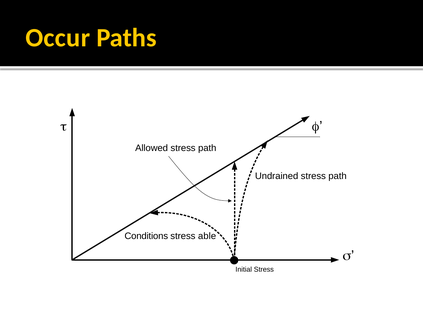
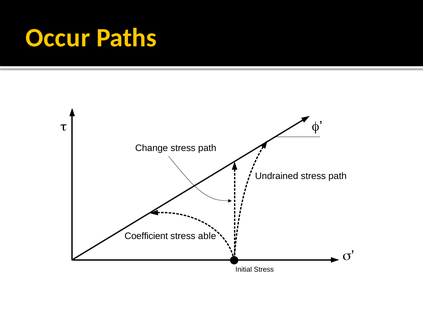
Allowed: Allowed -> Change (152, 148)
Conditions: Conditions -> Coefficient (146, 236)
